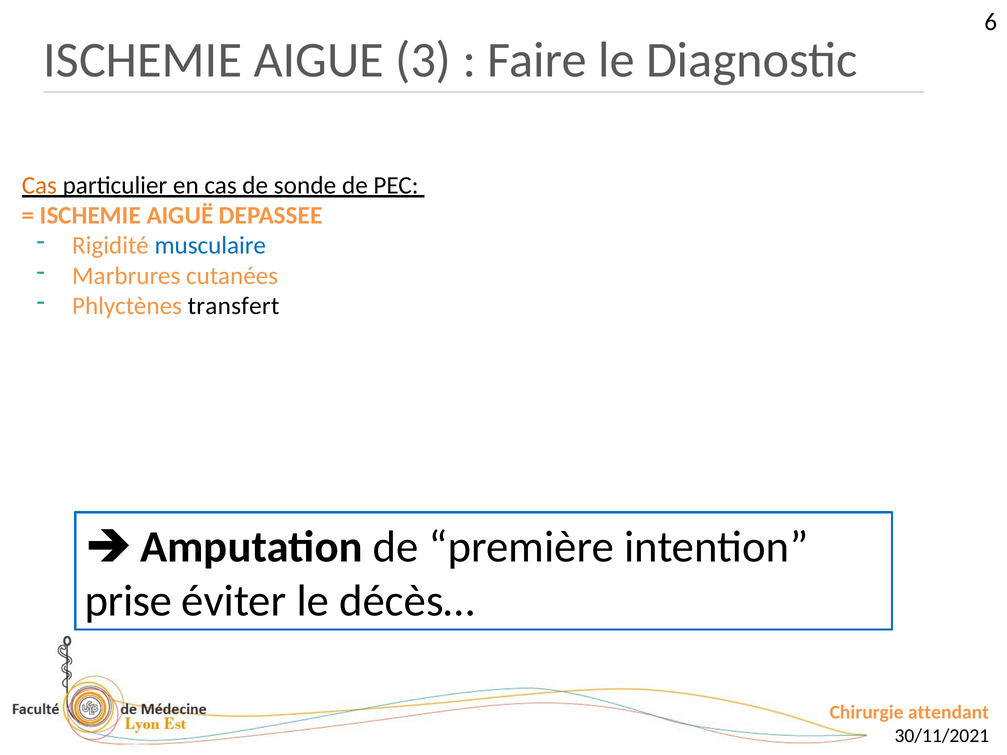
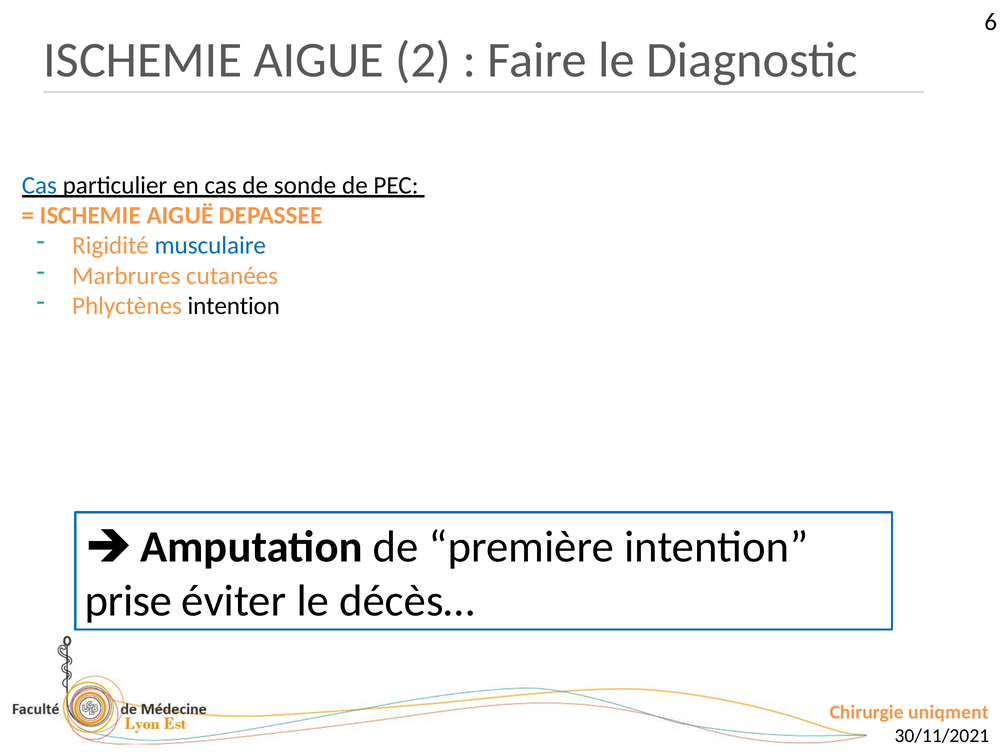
3: 3 -> 2 (423, 60)
Cas colour: orange -> blue (39, 185)
Phlyctènes transfert: transfert -> intention (234, 306)
attendant: attendant -> uniqment (948, 712)
